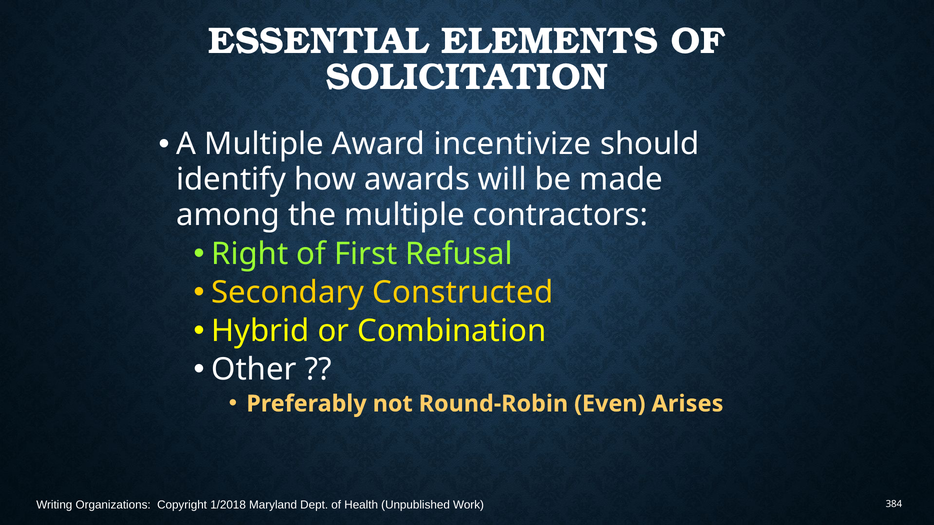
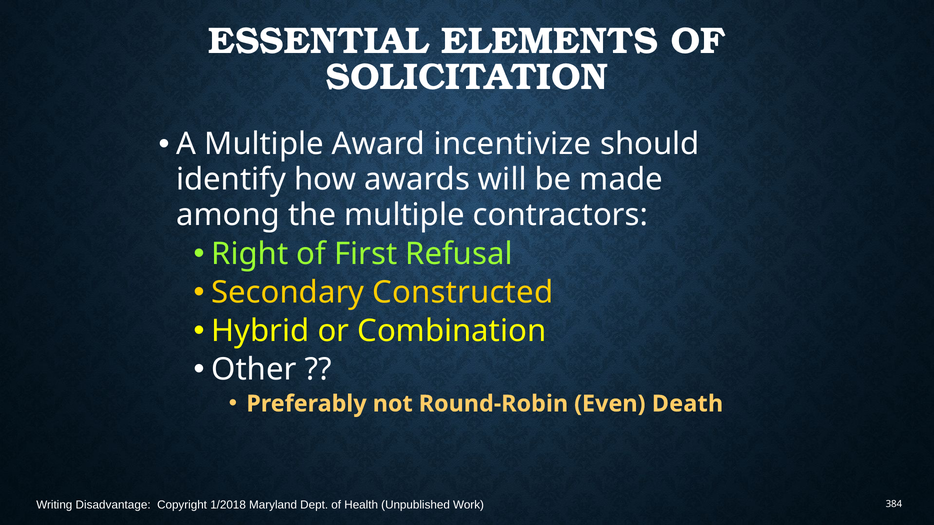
Arises: Arises -> Death (687, 404)
Organizations: Organizations -> Disadvantage (113, 505)
